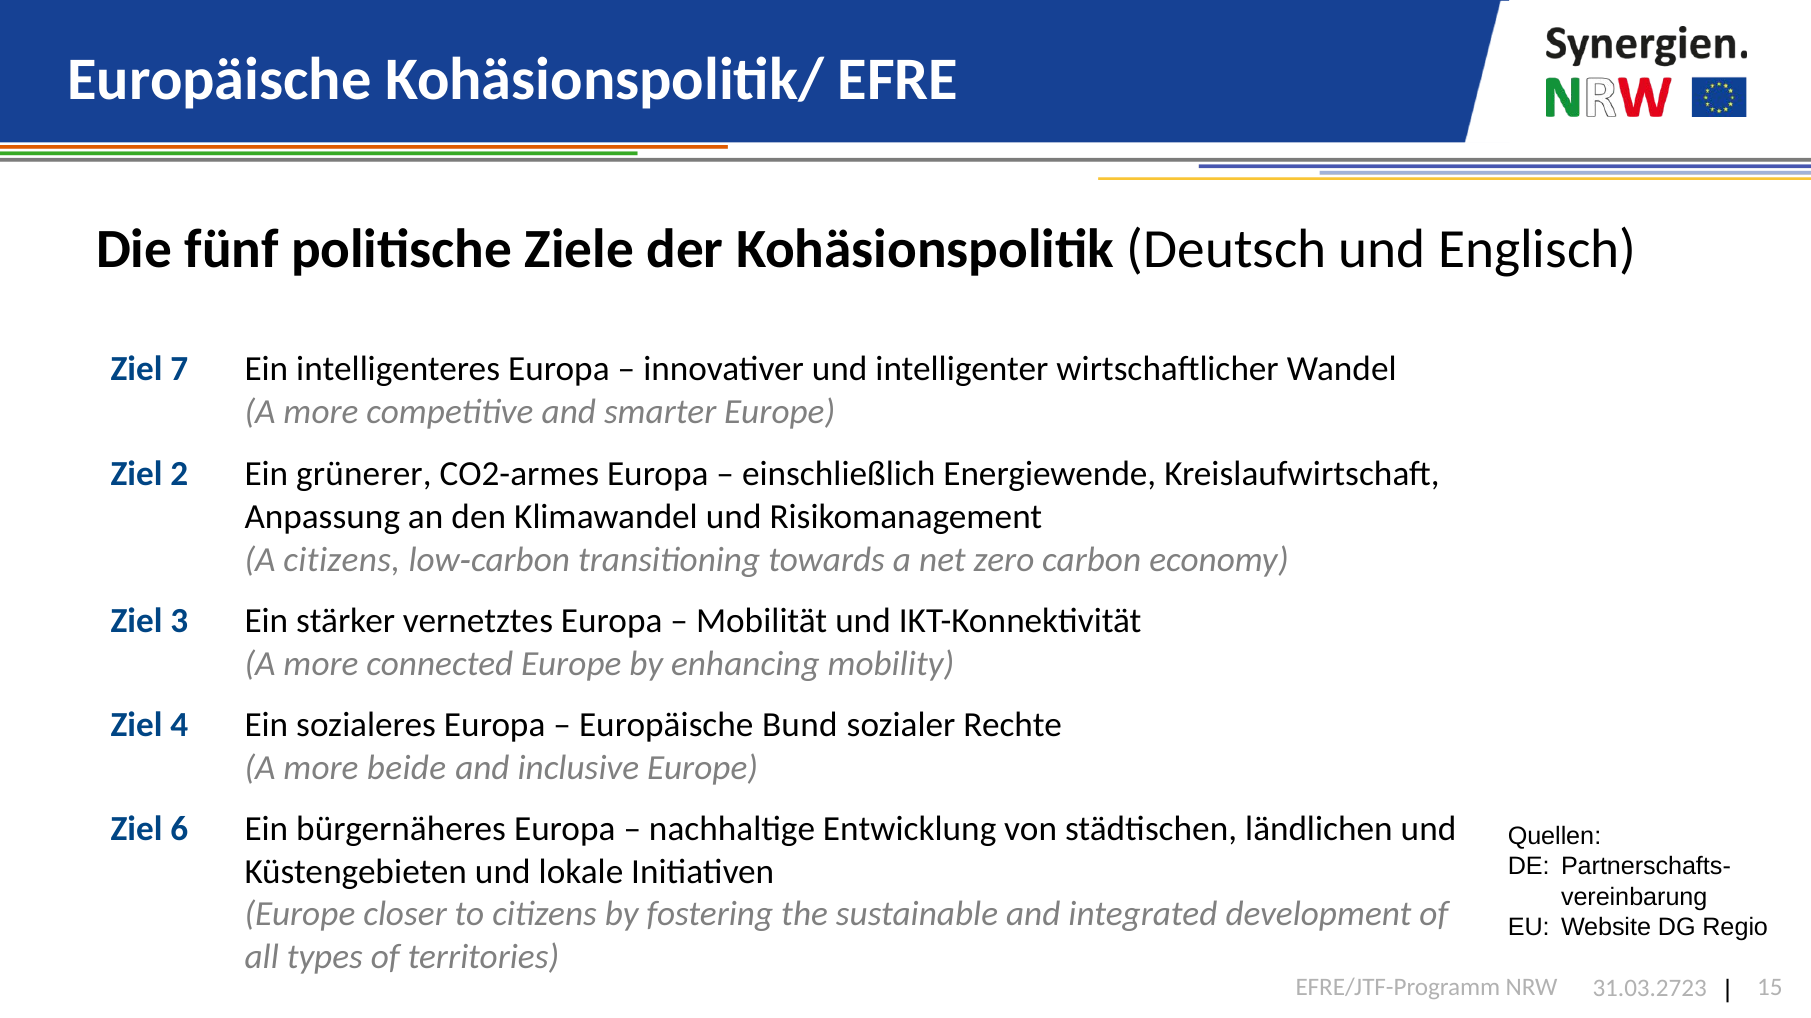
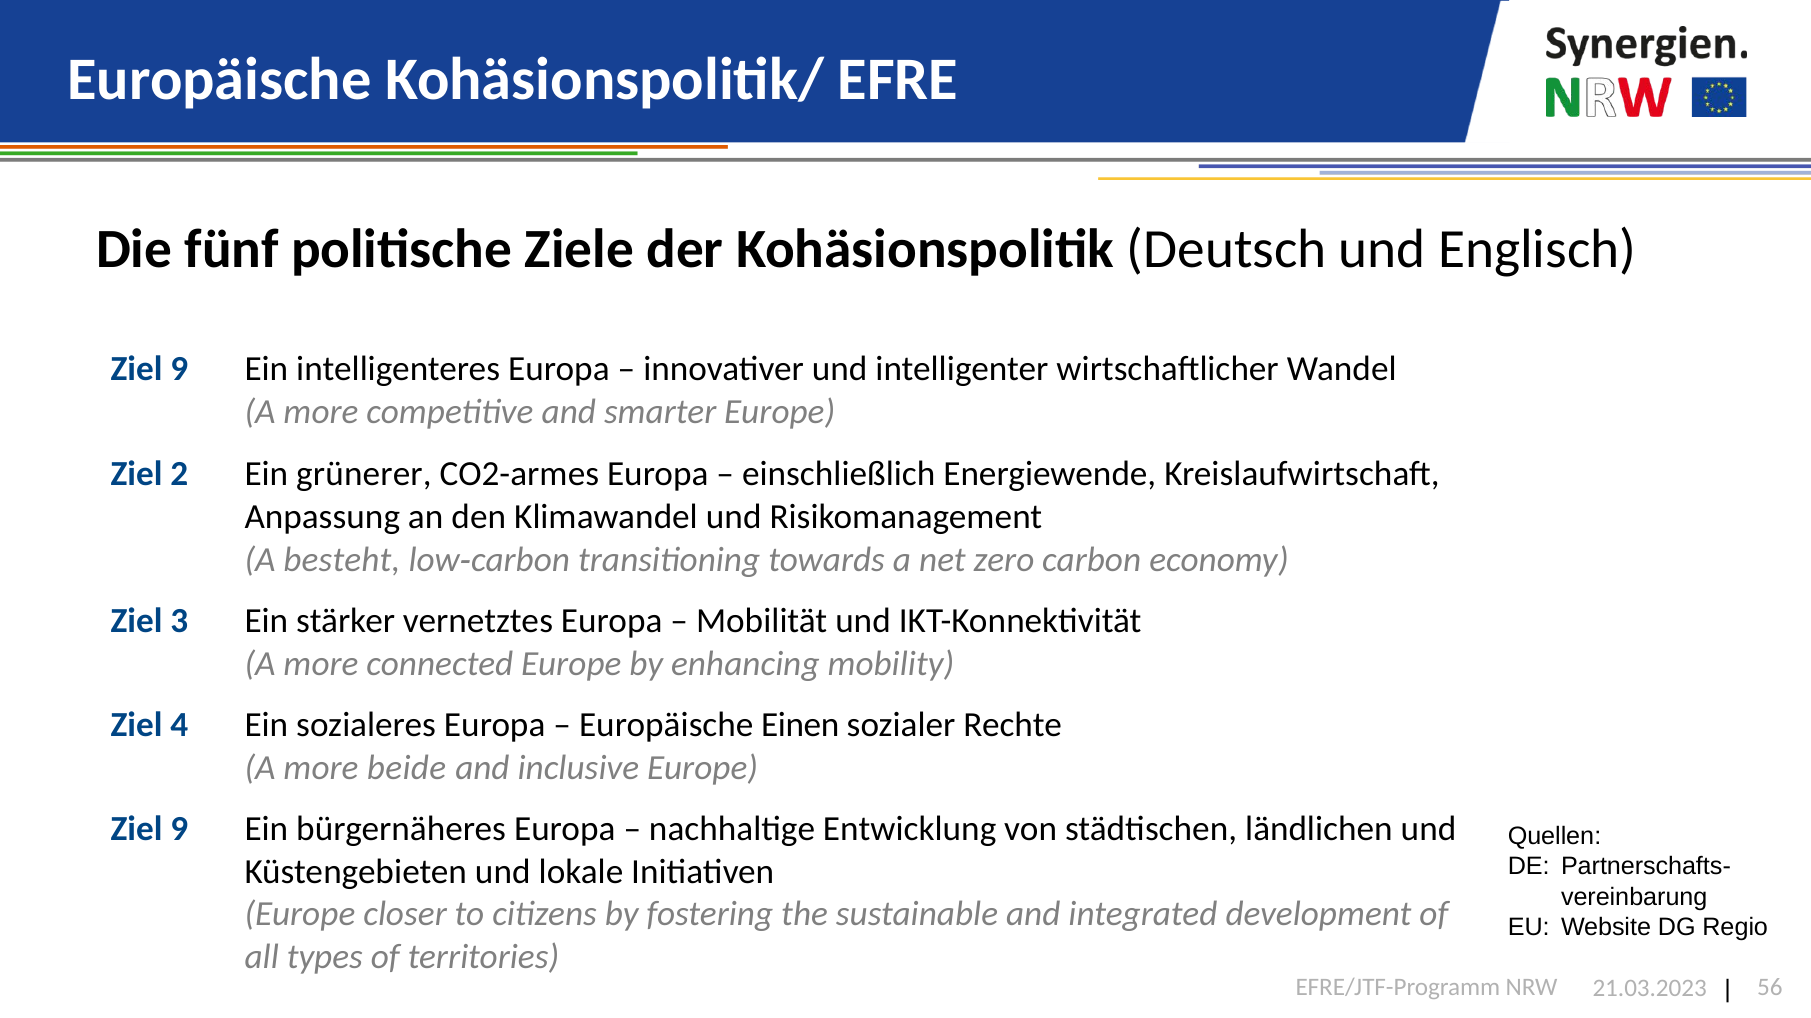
7: 7 -> 9 (179, 369)
A citizens: citizens -> besteht (342, 560)
Bund: Bund -> Einen (800, 725)
6: 6 -> 9 (179, 829)
15: 15 -> 56 (1770, 988)
31.03.2723: 31.03.2723 -> 21.03.2023 (1650, 988)
